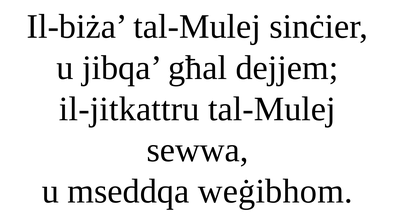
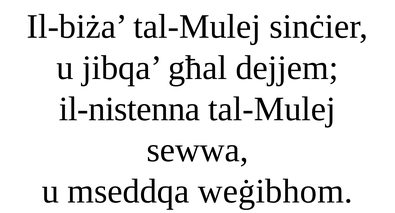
il-jitkattru: il-jitkattru -> il-nistenna (129, 109)
